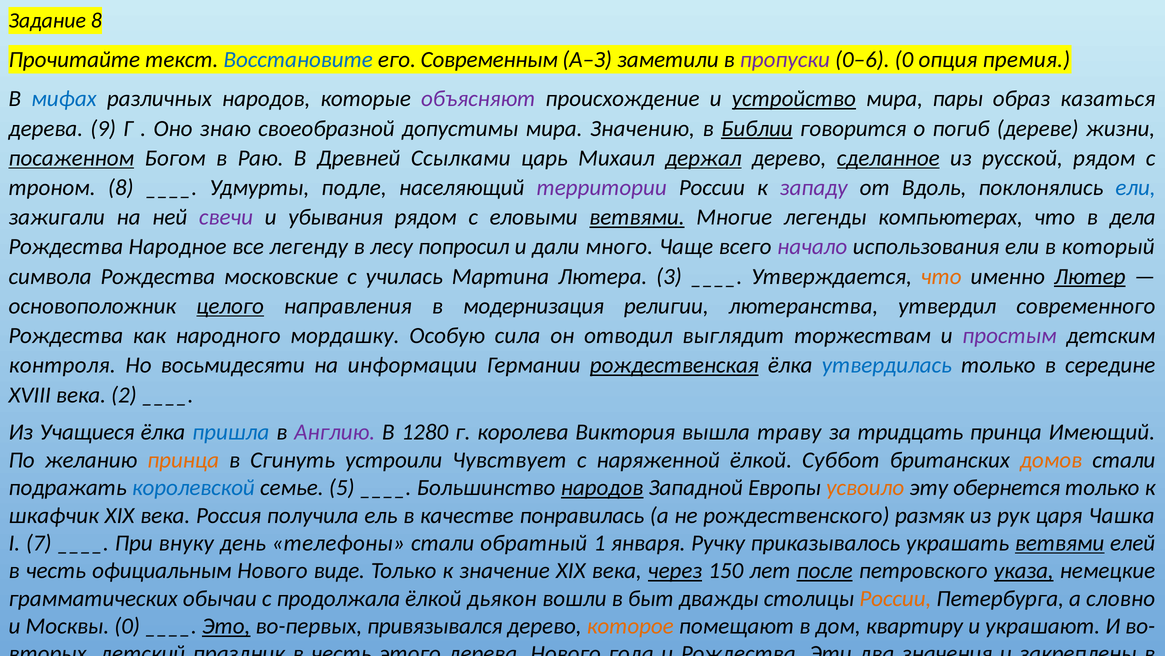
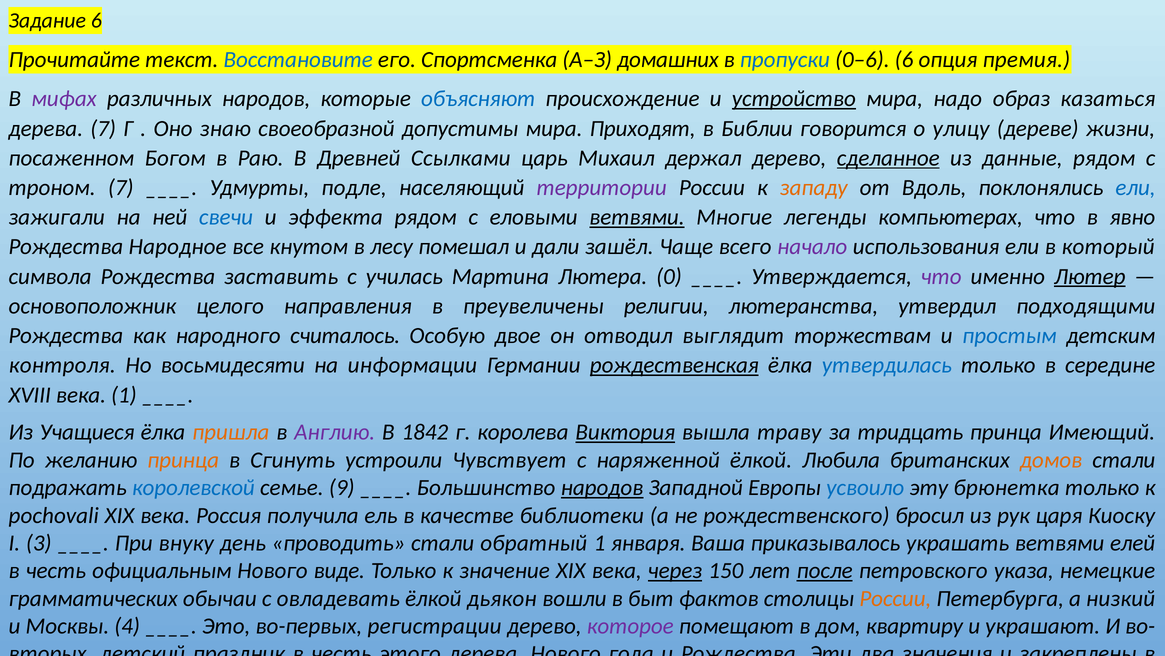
Задание 8: 8 -> 6 (96, 21)
Современным: Современным -> Спортсменка (489, 59)
заметили: заметили -> домашних (668, 59)
пропуски colour: purple -> blue (785, 59)
0–6 0: 0 -> 6 (904, 59)
мифах colour: blue -> purple (64, 99)
объясняют colour: purple -> blue (478, 99)
пары: пары -> надо (958, 99)
дерева 9: 9 -> 7 (103, 128)
Значению: Значению -> Приходят (643, 128)
Библии underline: present -> none (757, 128)
погиб: погиб -> улицу (961, 128)
посаженном underline: present -> none (71, 158)
держал underline: present -> none (703, 158)
русской: русской -> данные (1022, 158)
троном 8: 8 -> 7 (121, 187)
западу colour: purple -> orange (814, 187)
свечи colour: purple -> blue (226, 217)
убывания: убывания -> эффекта (336, 217)
дела: дела -> явно (1132, 217)
легенду: легенду -> кнутом (309, 247)
попросил: попросил -> помешал (464, 247)
много: много -> зашёл (619, 247)
московские: московские -> заставить (281, 276)
3: 3 -> 0 (669, 276)
что colour: orange -> purple (941, 276)
целого underline: present -> none (230, 306)
модернизация: модернизация -> преувеличены (533, 306)
современного: современного -> подходящими (1086, 306)
мордашку: мордашку -> считалось (345, 335)
сила: сила -> двое (518, 335)
простым colour: purple -> blue (1010, 335)
века 2: 2 -> 1 (124, 395)
пришла colour: blue -> orange (231, 432)
1280: 1280 -> 1842 (425, 432)
Виктория underline: none -> present (625, 432)
Суббот: Суббот -> Любила (841, 460)
5: 5 -> 9 (342, 487)
усвоило colour: orange -> blue (865, 487)
обернется: обернется -> брюнетка (1007, 487)
шкафчик: шкафчик -> pochovali (54, 515)
понравилась: понравилась -> библиотеки (582, 515)
размяк: размяк -> бросил (930, 515)
Чашка: Чашка -> Киоску (1122, 515)
7: 7 -> 3 (39, 543)
телефоны: телефоны -> проводить (338, 543)
Ручку: Ручку -> Ваша (718, 543)
ветвями underline: present -> none (1060, 543)
указа underline: present -> none (1024, 570)
продолжала: продолжала -> овладевать (338, 598)
дважды: дважды -> фактов (719, 598)
словно: словно -> низкий (1121, 598)
Москвы 0: 0 -> 4 (127, 625)
Это underline: present -> none (226, 625)
привязывался: привязывался -> регистрации (435, 625)
которое colour: orange -> purple (630, 625)
